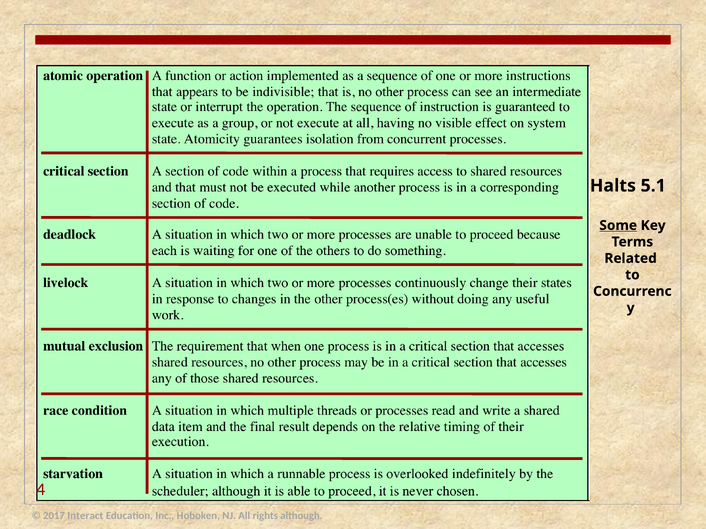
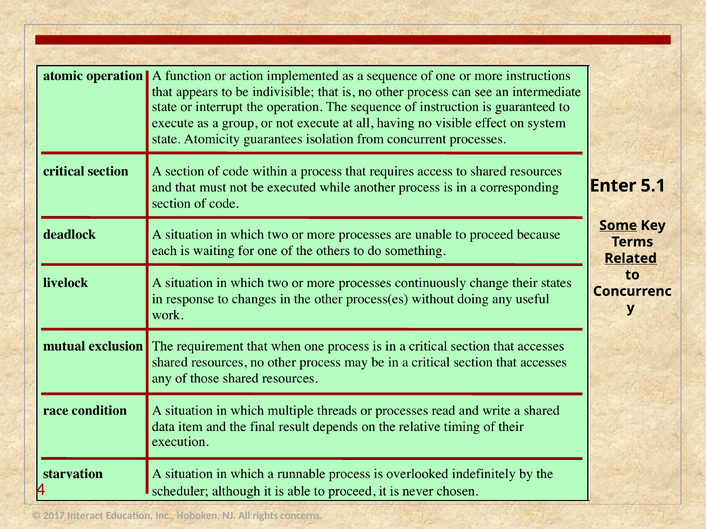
Halts: Halts -> Enter (613, 186)
Related underline: none -> present (631, 259)
although: although -> concerns (301, 516)
